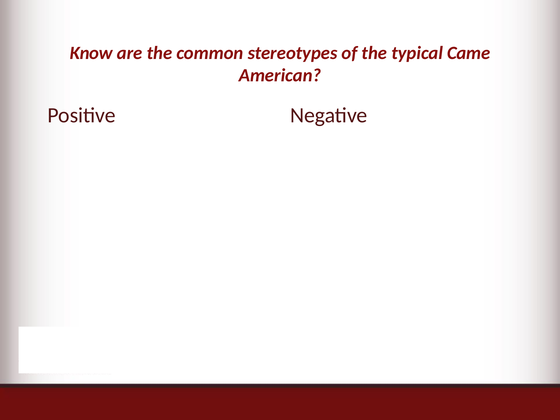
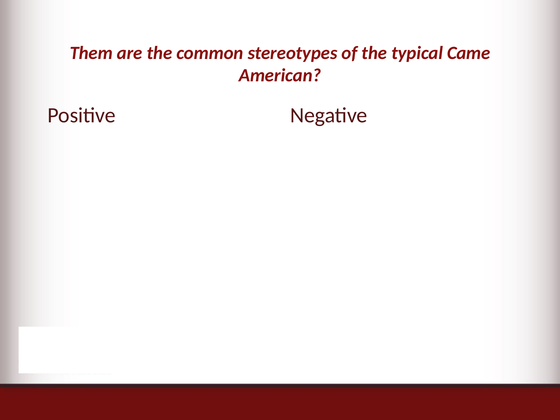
Know: Know -> Them (91, 53)
